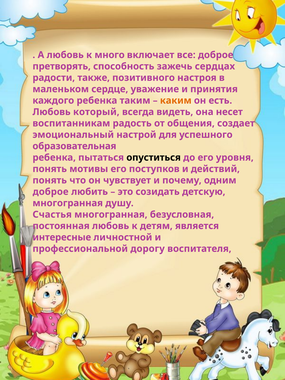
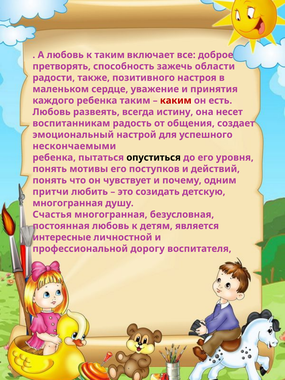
к много: много -> таким (110, 55)
сердцах: сердцах -> области (215, 66)
каким colour: orange -> red (176, 101)
который: который -> развеять (96, 112)
видеть: видеть -> истину (175, 112)
образовательная: образовательная -> нескончаемыми (74, 146)
доброе: доброе -> притчи (51, 192)
